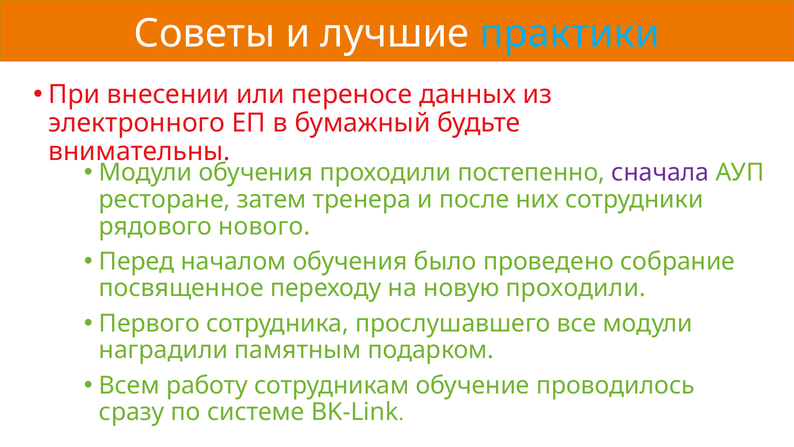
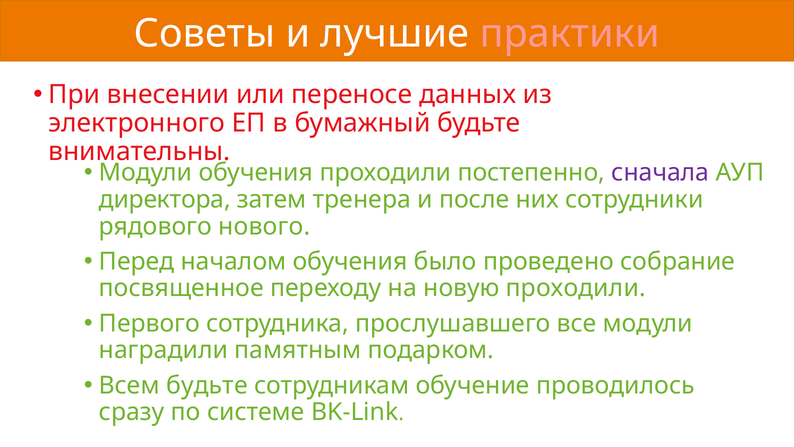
практики colour: light blue -> pink (570, 33)
ресторане: ресторане -> директора (165, 199)
Всем работу: работу -> будьте (207, 385)
